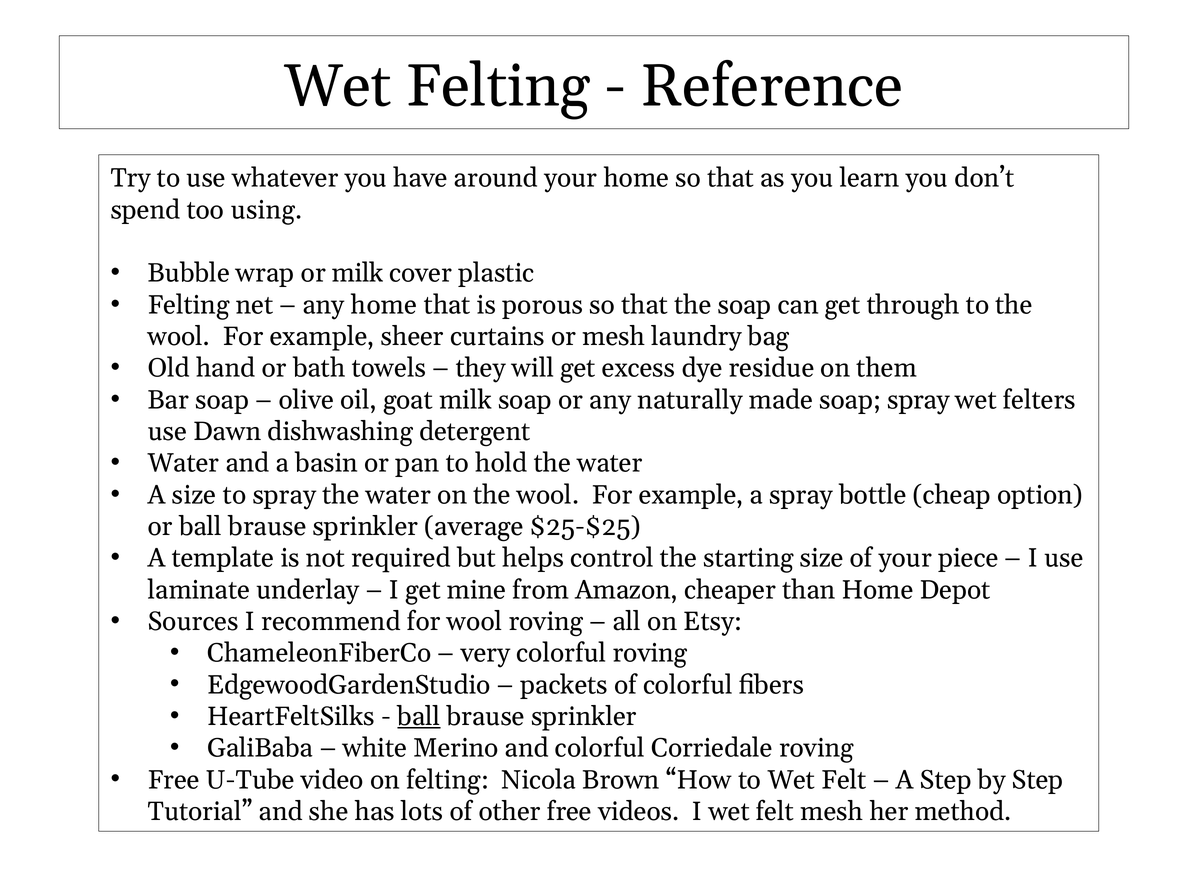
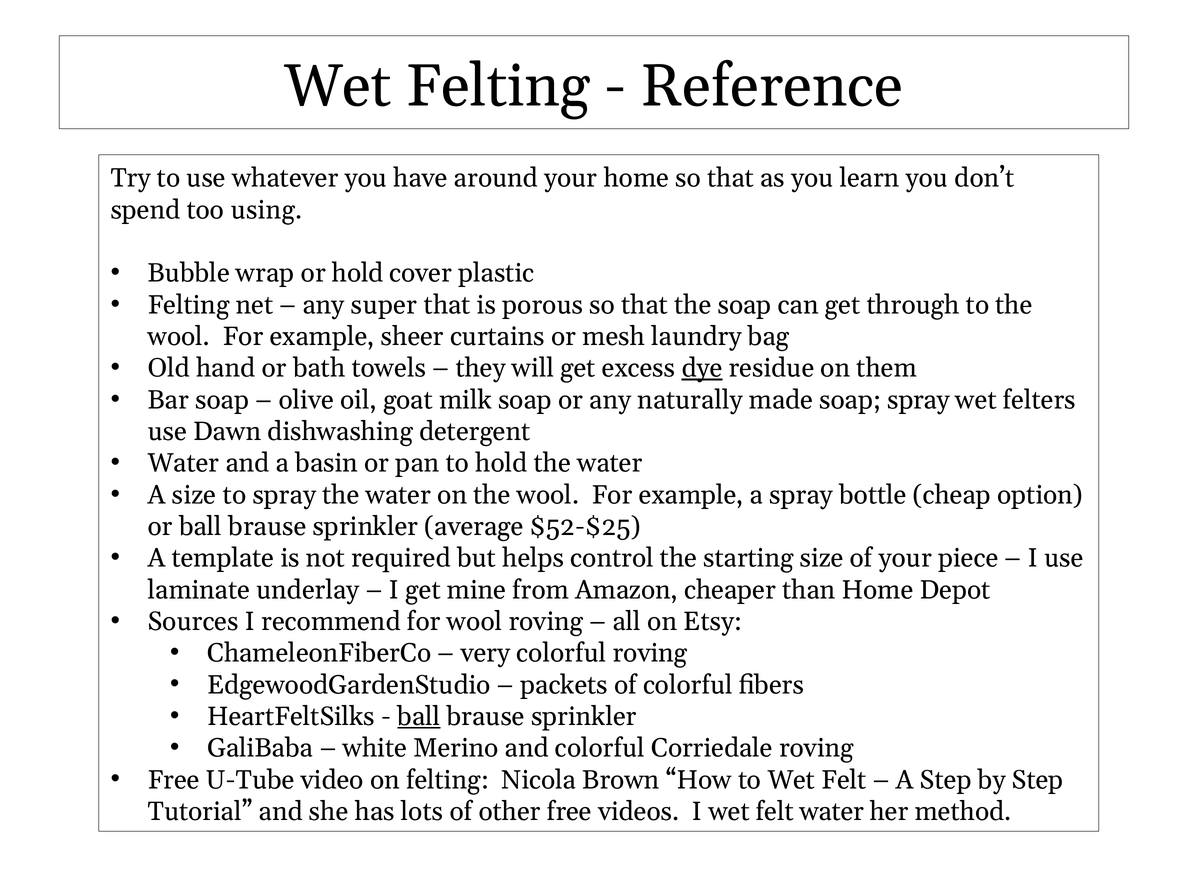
or milk: milk -> hold (358, 273)
any home: home -> super (384, 305)
dye underline: none -> present (702, 368)
$25-$25: $25-$25 -> $52-$25 (585, 527)
felt mesh: mesh -> water (832, 811)
